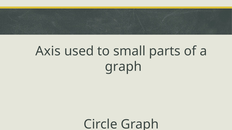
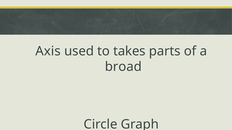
small: small -> takes (129, 51)
graph: graph -> broad (123, 67)
